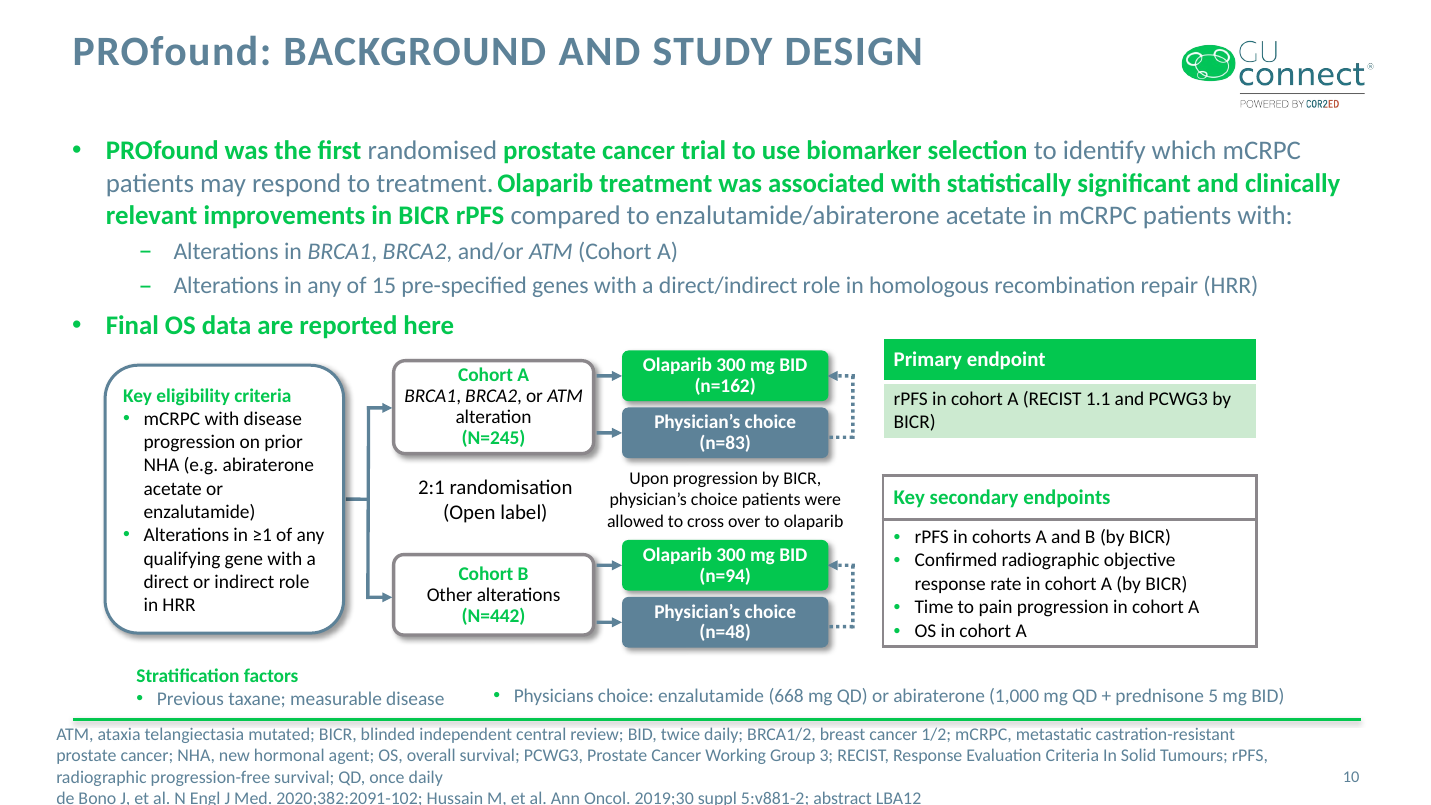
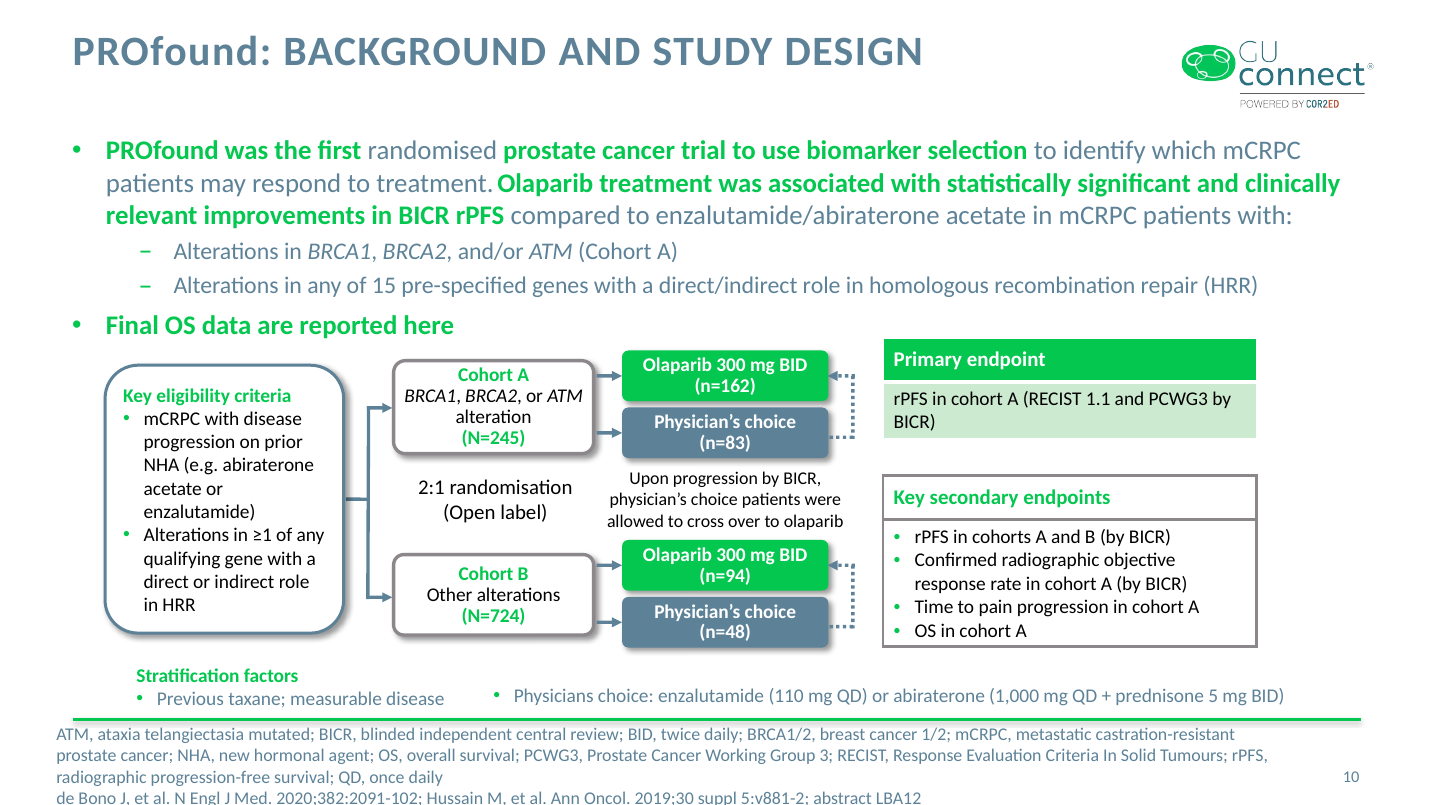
N=442: N=442 -> N=724 (494, 616)
668: 668 -> 110 (786, 696)
